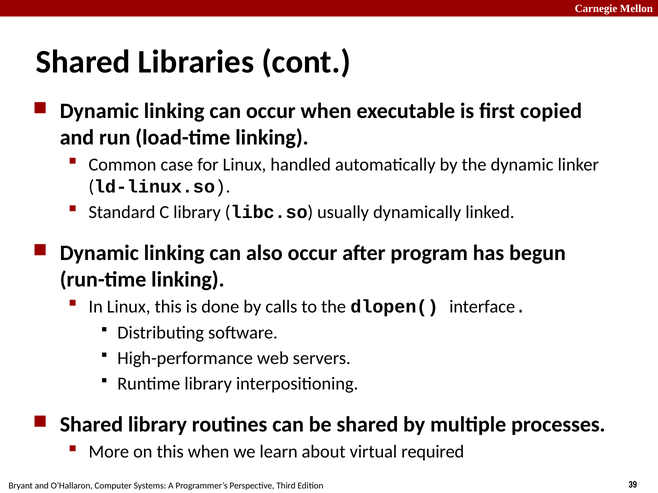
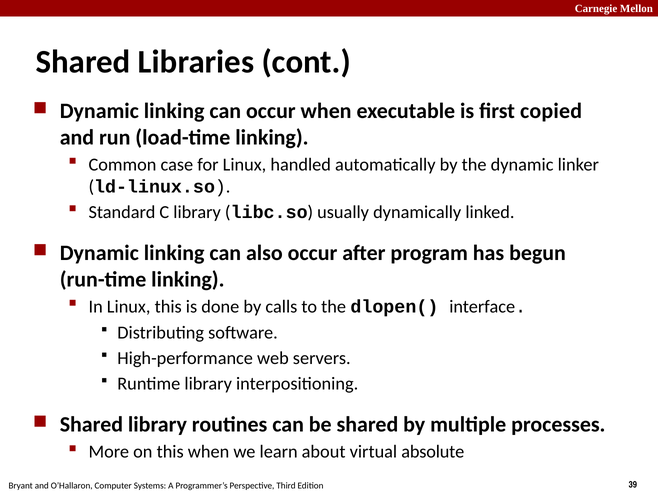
required: required -> absolute (433, 452)
